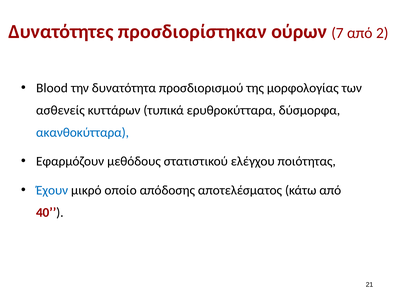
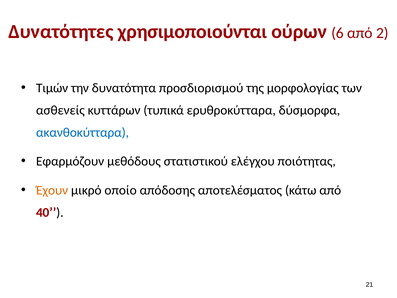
προσδιορίστηκαν: προσδιορίστηκαν -> χρησιμοποιούνται (192, 31)
7: 7 -> 6 (337, 33)
Blood: Blood -> Τιμών (52, 88)
Έχουν colour: blue -> orange (52, 190)
